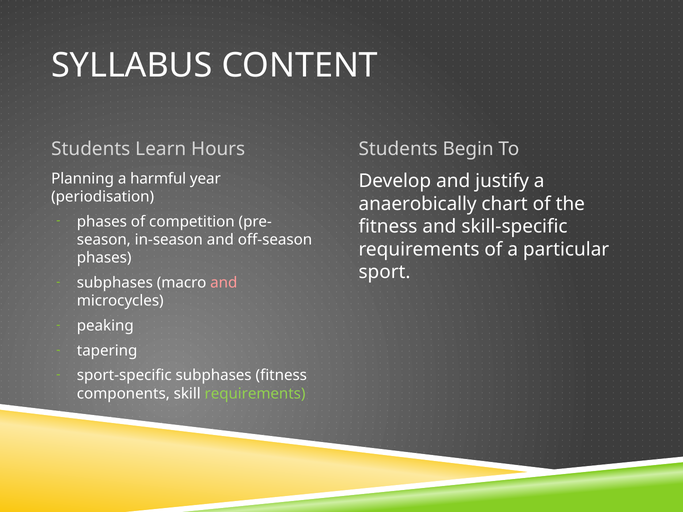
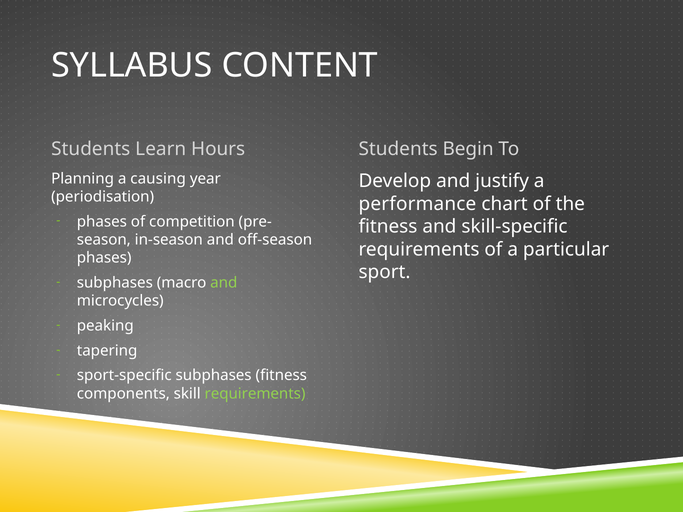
harmful: harmful -> causing (158, 179)
anaerobically: anaerobically -> performance (417, 204)
and colour: pink -> light green (224, 283)
